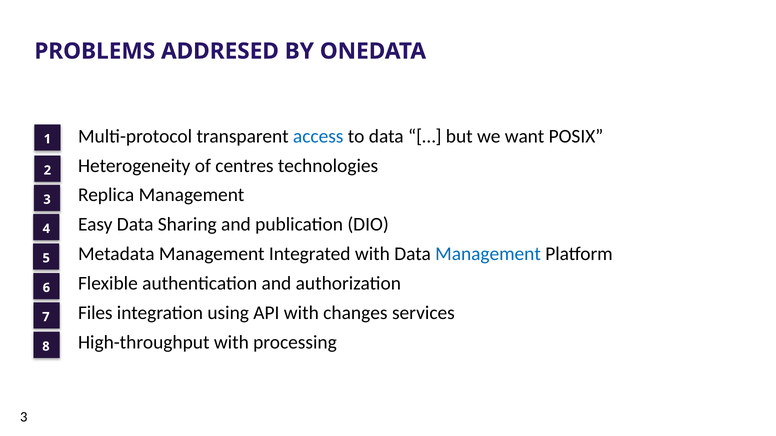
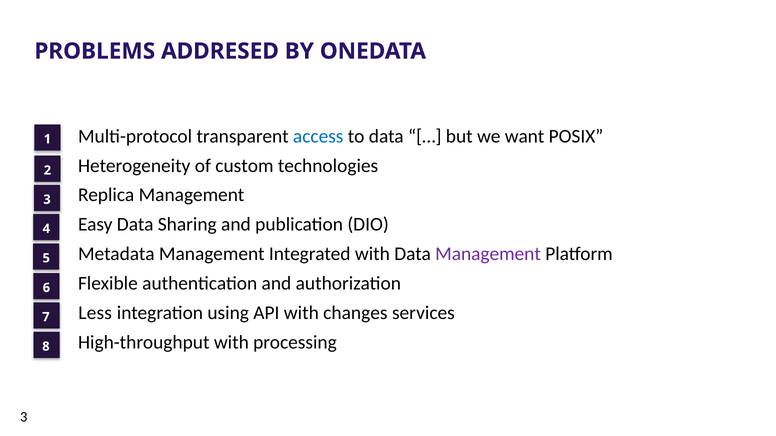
centres: centres -> custom (244, 166)
Management colour: blue -> purple (488, 254)
Files: Files -> Less (95, 313)
